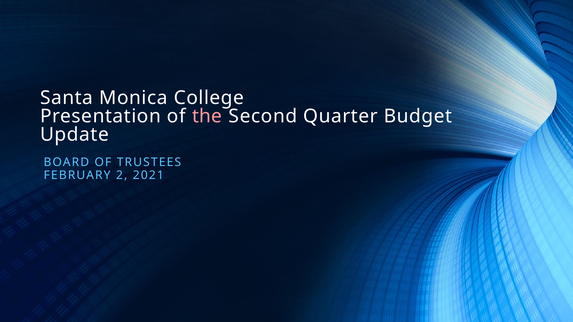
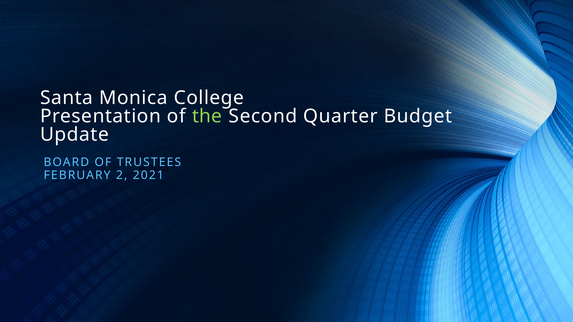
the colour: pink -> light green (207, 116)
